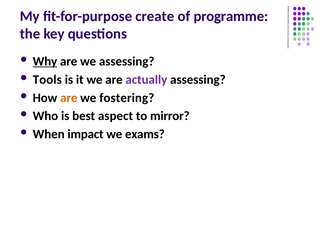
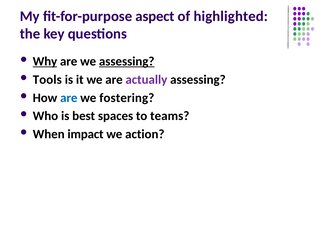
create: create -> aspect (155, 16)
programme: programme -> highlighted (231, 16)
assessing underline: none -> present (127, 61)
are colour: orange -> blue (69, 98)
aspect: aspect -> spaces (116, 116)
mirror: mirror -> teams (170, 116)
exams: exams -> action (145, 134)
